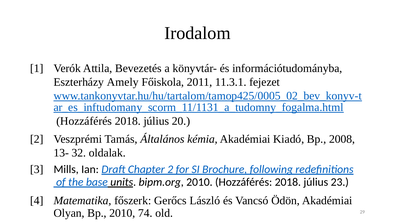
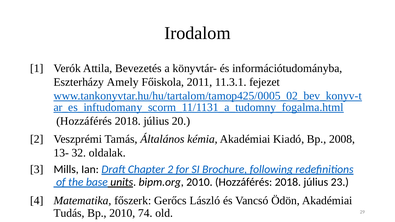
Olyan: Olyan -> Tudás (69, 213)
